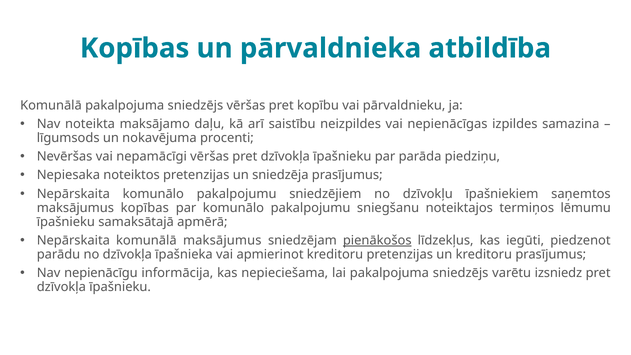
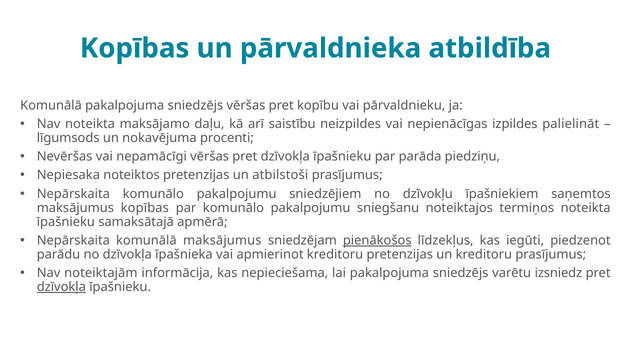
samazina: samazina -> palielināt (571, 124)
sniedzēja: sniedzēja -> atbilstoši (280, 175)
termiņos lēmumu: lēmumu -> noteikta (586, 208)
nepienācīgu: nepienācīgu -> noteiktajām (101, 273)
dzīvokļa underline: none -> present (61, 287)
